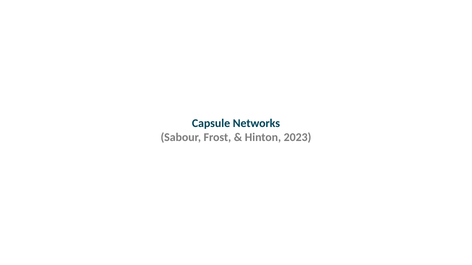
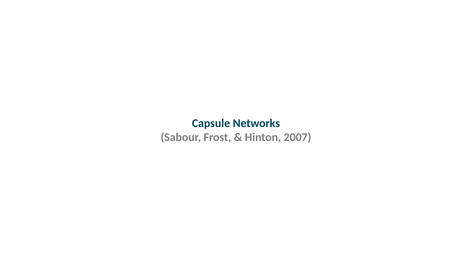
2023: 2023 -> 2007 (298, 138)
